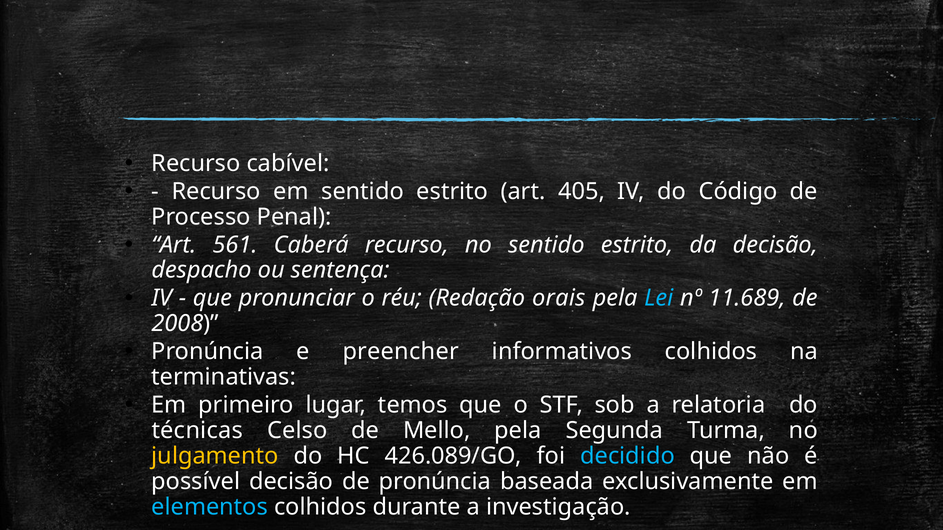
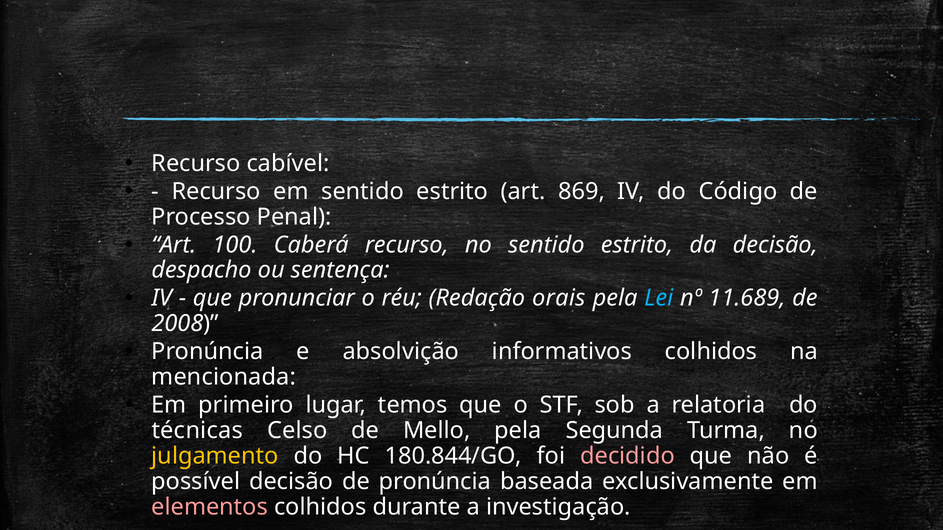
405: 405 -> 869 (582, 192)
561: 561 -> 100 (235, 245)
preencher: preencher -> absolvição (401, 352)
terminativas: terminativas -> mencionada (224, 377)
426.089/GO: 426.089/GO -> 180.844/GO (453, 456)
decidido colour: light blue -> pink (628, 456)
elementos colour: light blue -> pink (210, 507)
